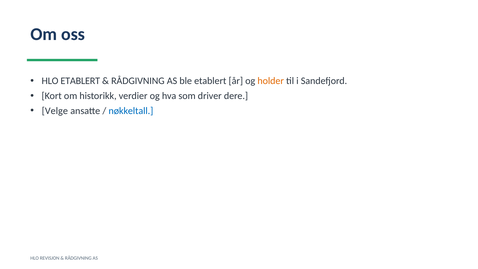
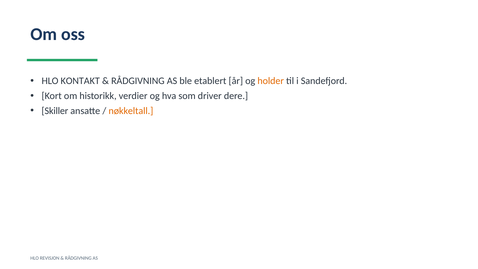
HLO ETABLERT: ETABLERT -> KONTAKT (80, 81)
Velge: Velge -> Skiller (55, 111)
nøkkeltall colour: blue -> orange (131, 111)
